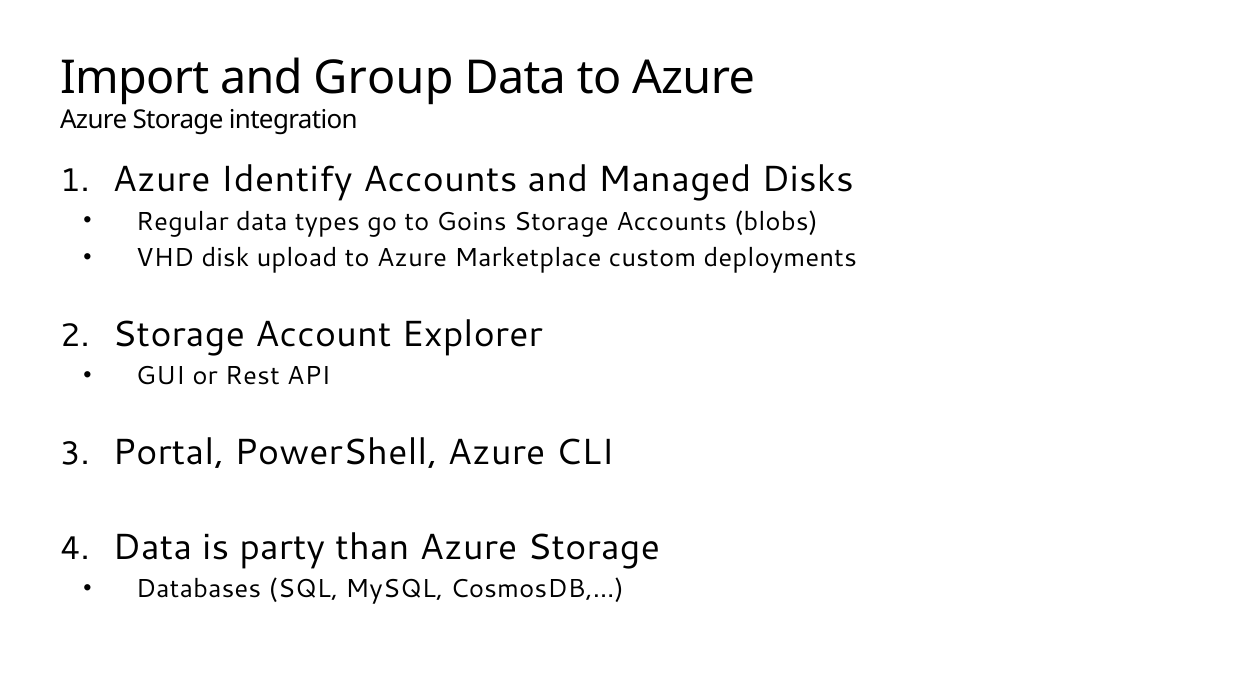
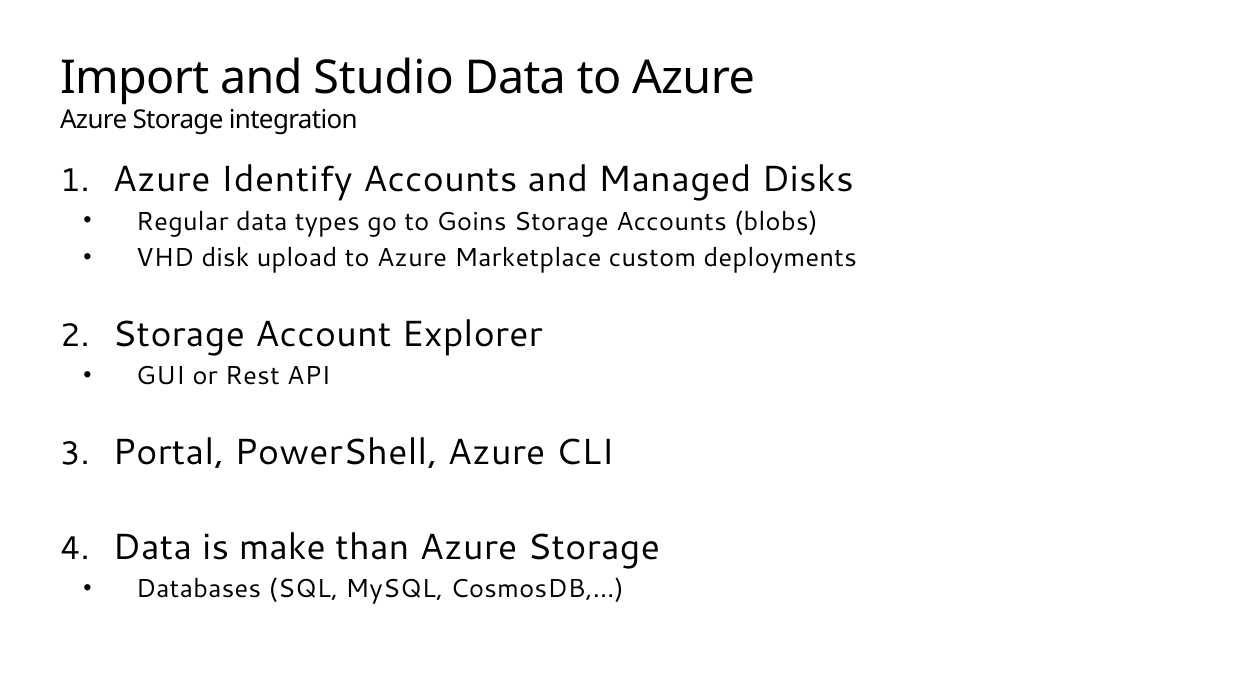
Group: Group -> Studio (384, 78)
party: party -> make (282, 547)
